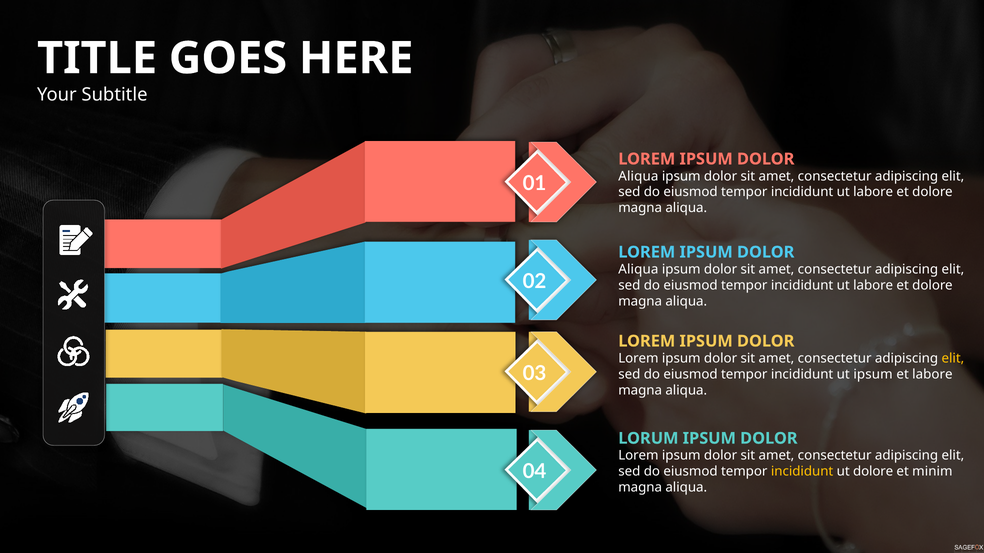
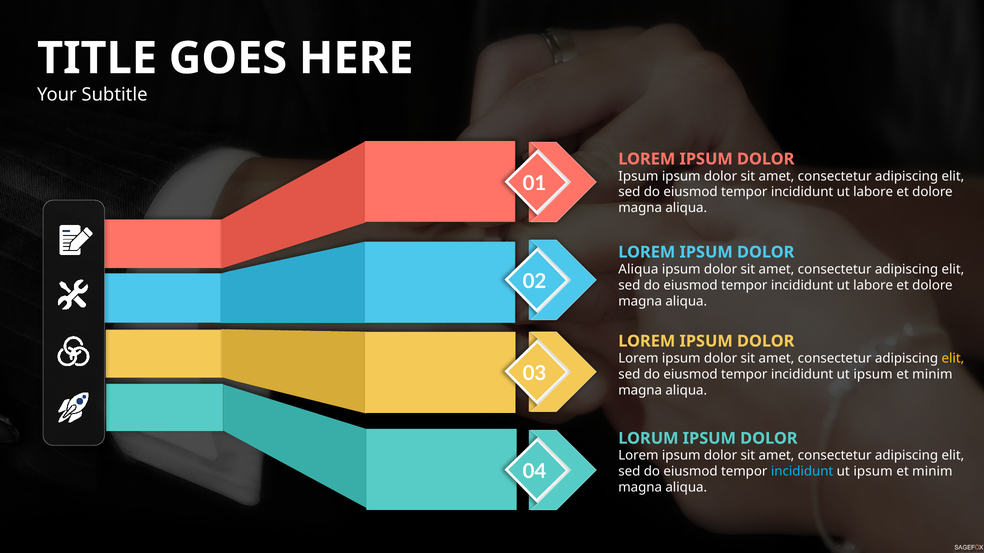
Aliqua: Aliqua -> Ipsum (638, 176)
labore: labore -> minim (932, 375)
incididunt colour: yellow -> light blue (802, 472)
dolore: dolore -> ipsum (873, 472)
